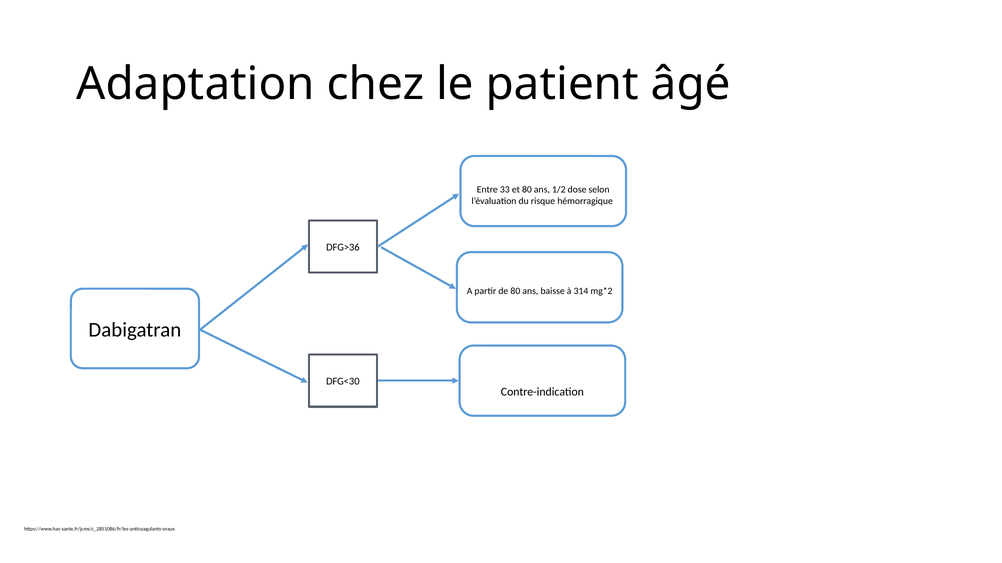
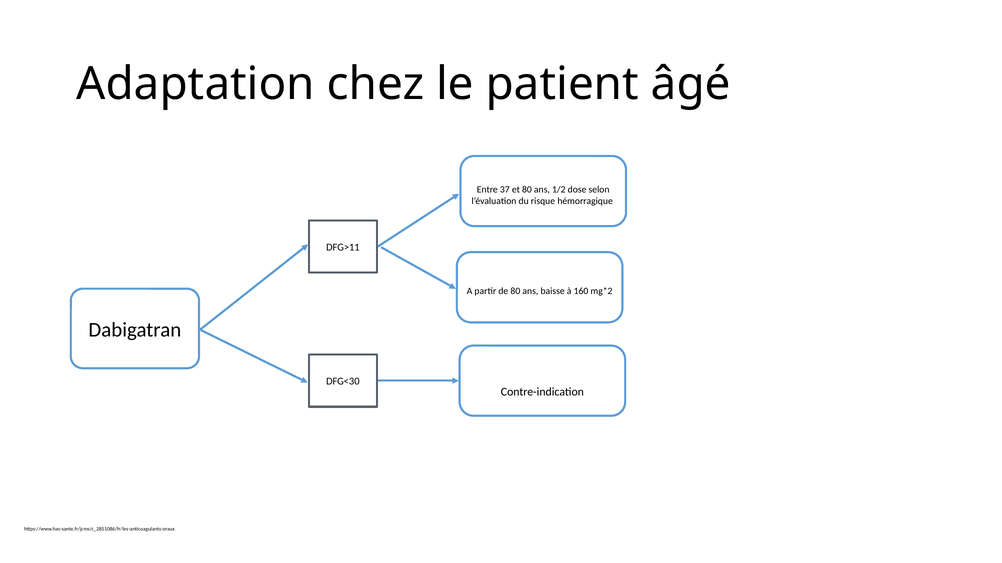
33: 33 -> 37 (505, 190)
DFG>36: DFG>36 -> DFG>11 (343, 247)
314: 314 -> 160 (581, 292)
